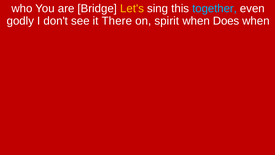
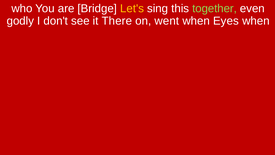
together colour: light blue -> light green (215, 9)
spirit: spirit -> went (167, 21)
Does: Does -> Eyes (226, 21)
